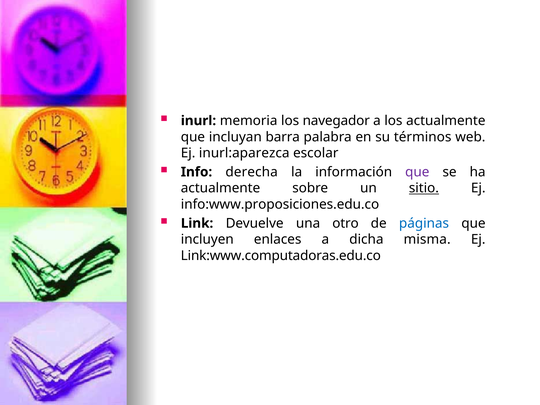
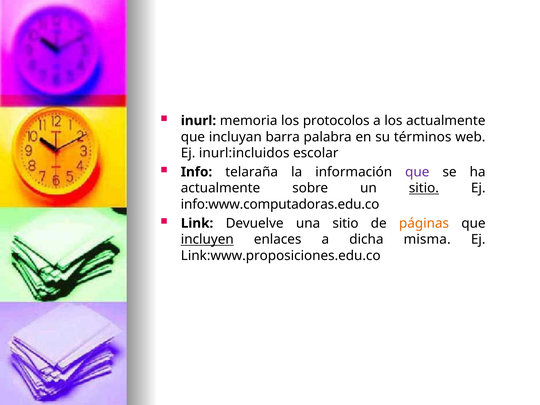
navegador: navegador -> protocolos (336, 121)
inurl:aparezca: inurl:aparezca -> inurl:incluidos (244, 153)
derecha: derecha -> telaraña (252, 172)
info:www.proposiciones.edu.co: info:www.proposiciones.edu.co -> info:www.computadoras.edu.co (280, 204)
una otro: otro -> sitio (346, 223)
páginas colour: blue -> orange (424, 223)
incluyen underline: none -> present (207, 239)
Link:www.computadoras.edu.co: Link:www.computadoras.edu.co -> Link:www.proposiciones.edu.co (281, 256)
